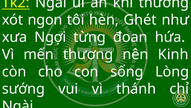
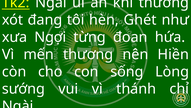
ngon: ngon -> đang (45, 20)
Kinh: Kinh -> Hiền (173, 54)
